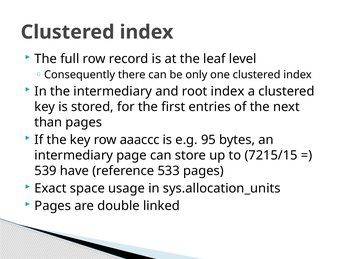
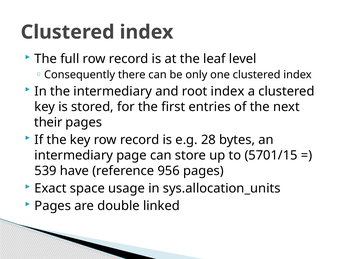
than: than -> their (48, 122)
key row aaaccc: aaaccc -> record (140, 140)
95: 95 -> 28 (208, 140)
7215/15: 7215/15 -> 5701/15 (271, 155)
533: 533 -> 956 (169, 171)
